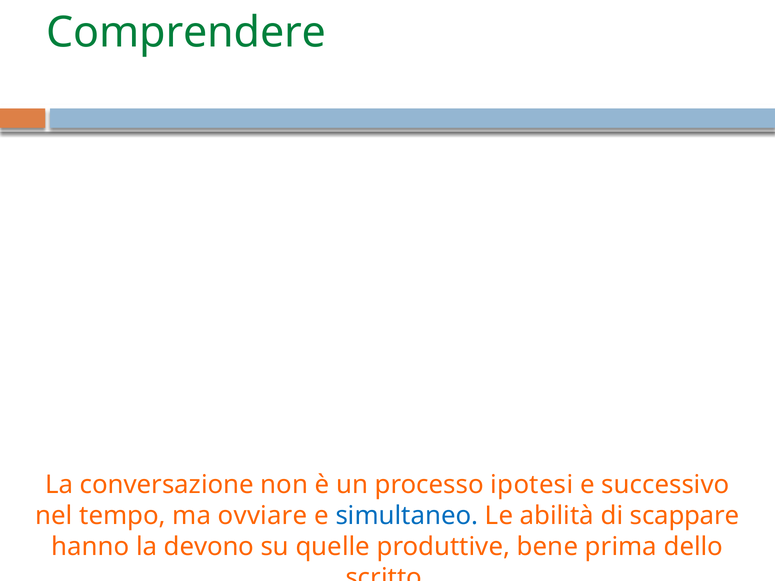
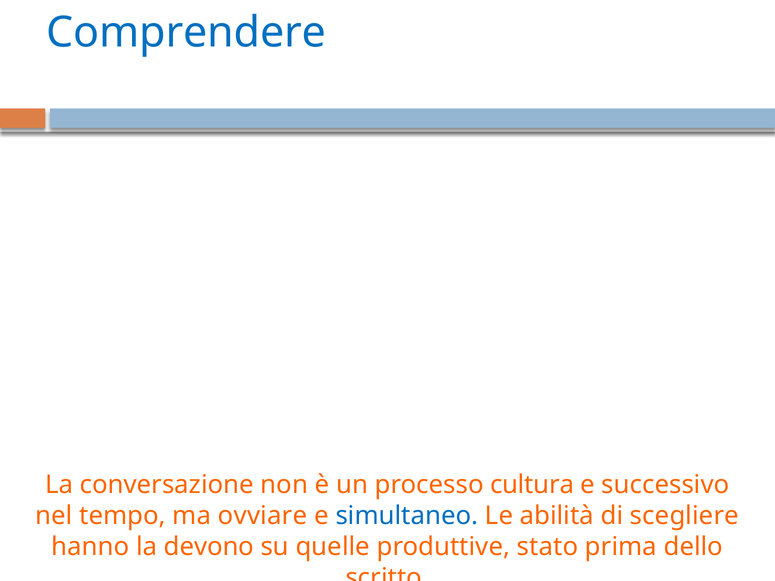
Comprendere colour: green -> blue (186, 33)
ipotesi: ipotesi -> cultura (532, 485)
scappare: scappare -> scegliere (684, 516)
bene: bene -> stato (547, 547)
